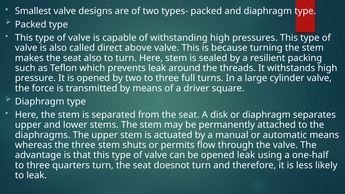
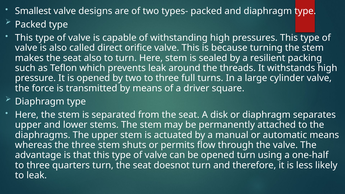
above: above -> orifice (138, 48)
opened leak: leak -> turn (246, 155)
